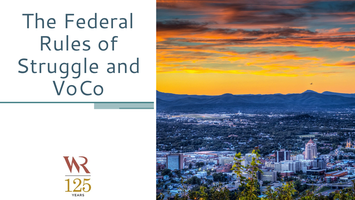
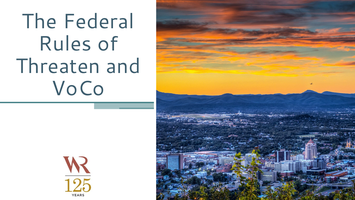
Struggle: Struggle -> Threaten (58, 66)
